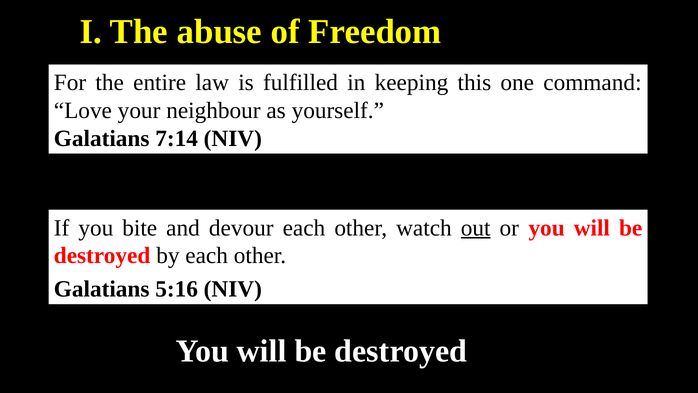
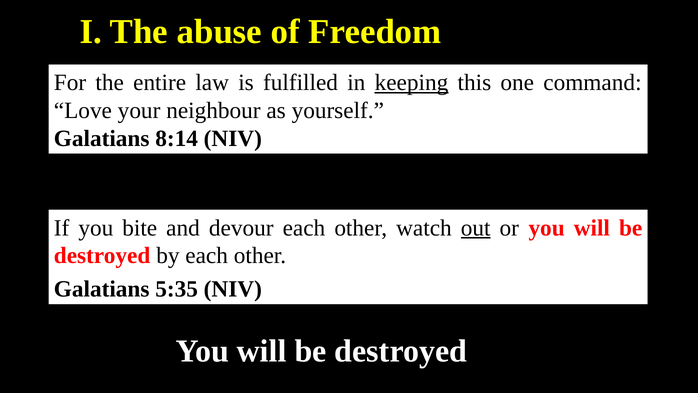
keeping underline: none -> present (411, 83)
7:14: 7:14 -> 8:14 (177, 139)
5:16: 5:16 -> 5:35 (177, 289)
